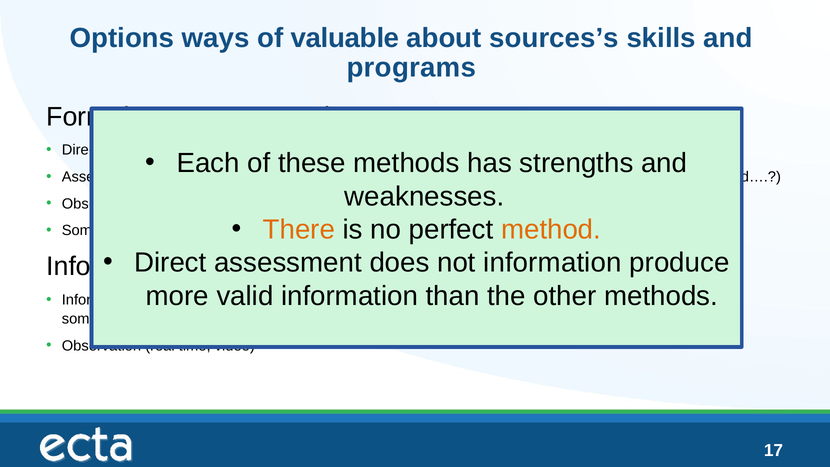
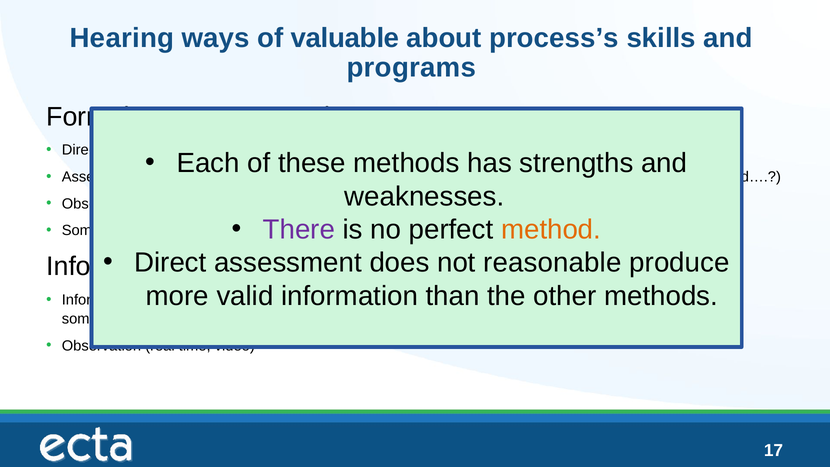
Options: Options -> Hearing (122, 38)
sources’s: sources’s -> process’s (554, 38)
There colour: orange -> purple (299, 230)
not information: information -> reasonable (552, 263)
